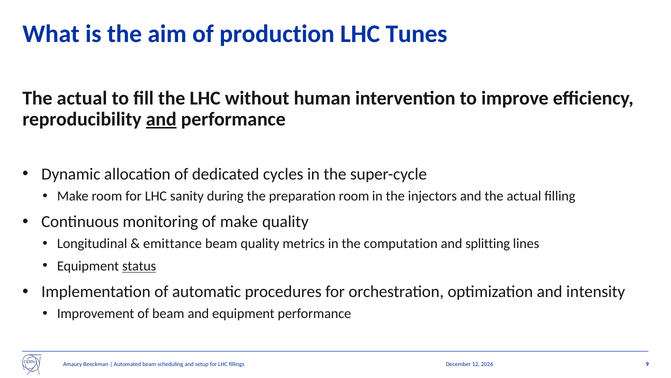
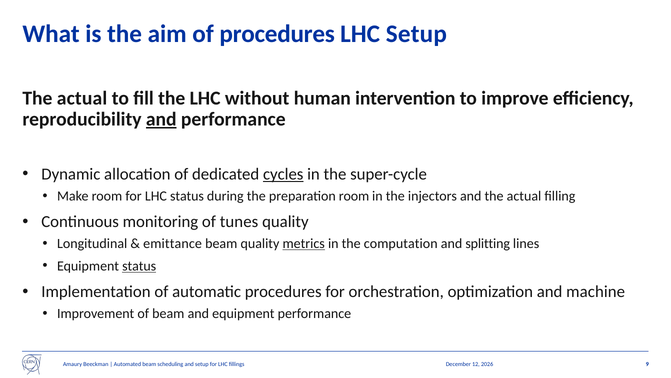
of production: production -> procedures (277, 34)
LHC Tunes: Tunes -> Setup (416, 34)
cycles underline: none -> present (283, 174)
LHC sanity: sanity -> status (187, 196)
of make: make -> tunes (239, 221)
metrics underline: none -> present (304, 243)
intensity: intensity -> machine (596, 291)
